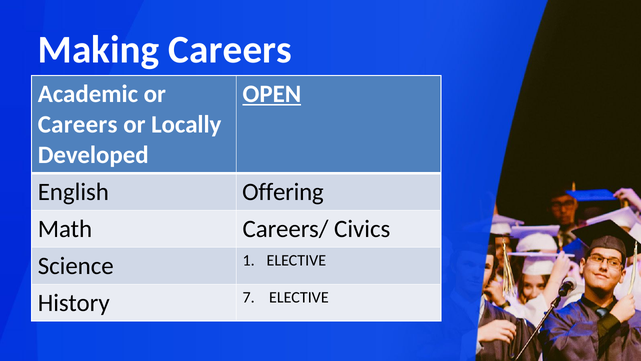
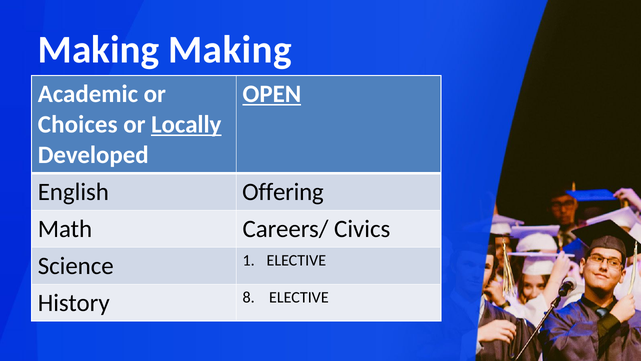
Making Careers: Careers -> Making (230, 50)
Careers: Careers -> Choices (78, 124)
Locally underline: none -> present (186, 124)
7: 7 -> 8 (249, 297)
